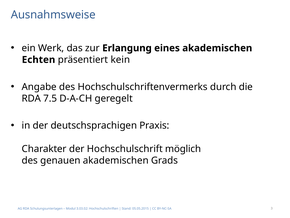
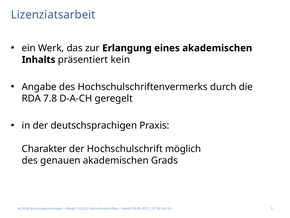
Ausnahmsweise: Ausnahmsweise -> Lizenziatsarbeit (53, 15)
Echten: Echten -> Inhalts (39, 60)
7.5: 7.5 -> 7.8 (50, 98)
